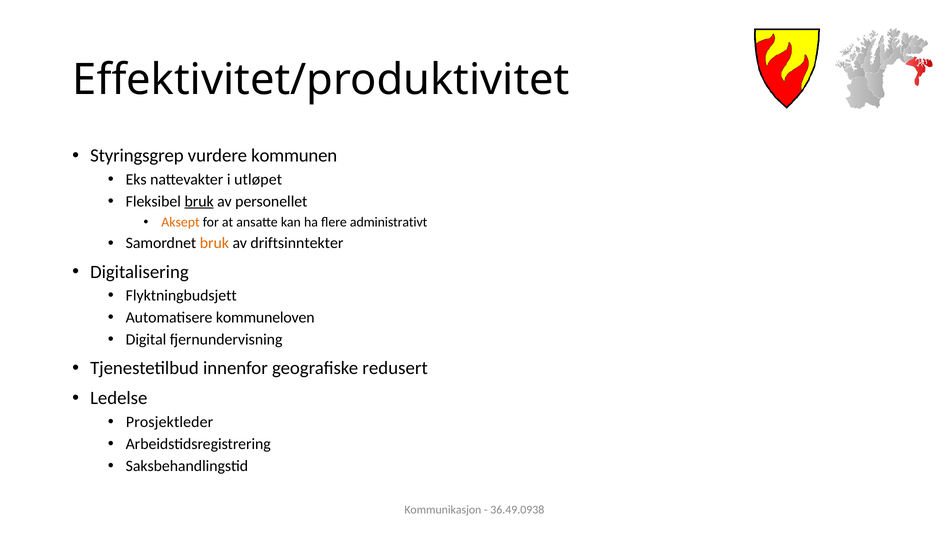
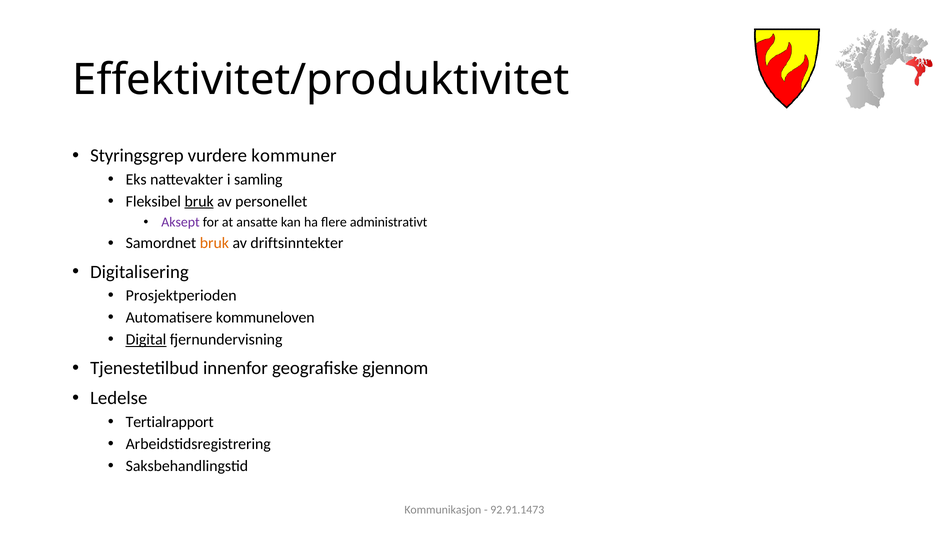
kommunen: kommunen -> kommuner (294, 156)
utløpet: utløpet -> samling (258, 179)
Aksept colour: orange -> purple (180, 222)
Flyktningbudsjett: Flyktningbudsjett -> Prosjektperioden (181, 295)
Digital underline: none -> present (146, 339)
redusert: redusert -> gjennom (395, 368)
Prosjektleder: Prosjektleder -> Tertialrapport (170, 422)
36.49.0938: 36.49.0938 -> 92.91.1473 (517, 510)
